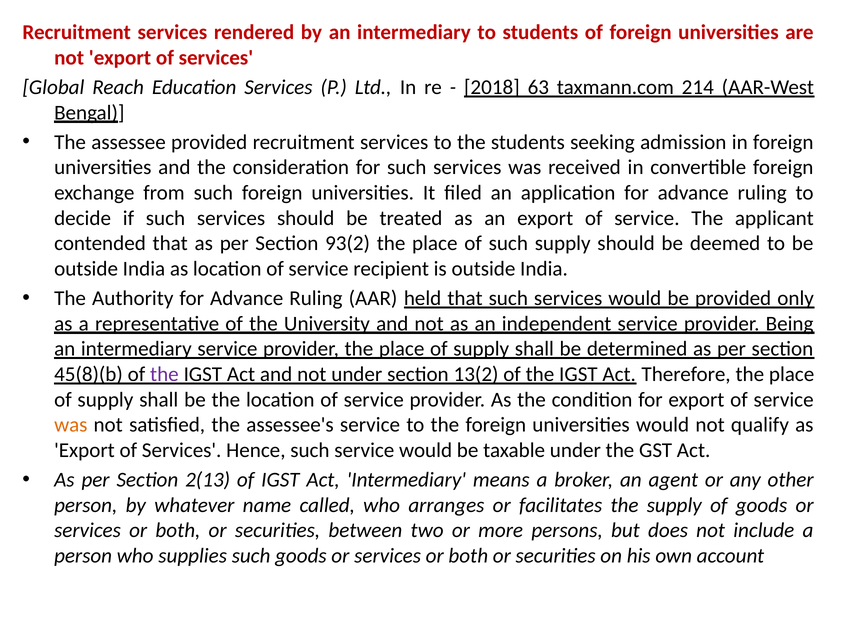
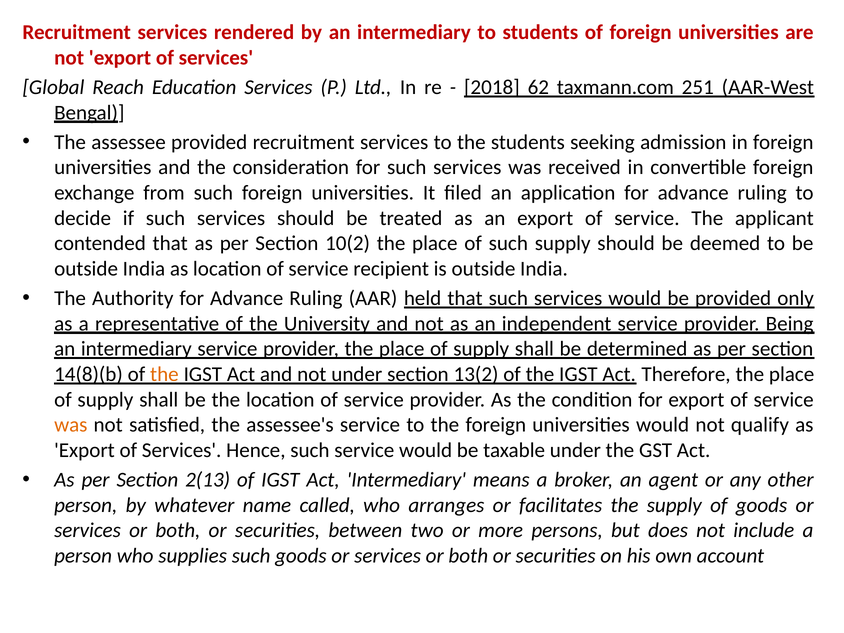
63: 63 -> 62 (538, 87)
214: 214 -> 251 (698, 87)
93(2: 93(2 -> 10(2 (348, 243)
45(8)(b: 45(8)(b -> 14(8)(b (88, 374)
the colour: purple -> orange (164, 374)
